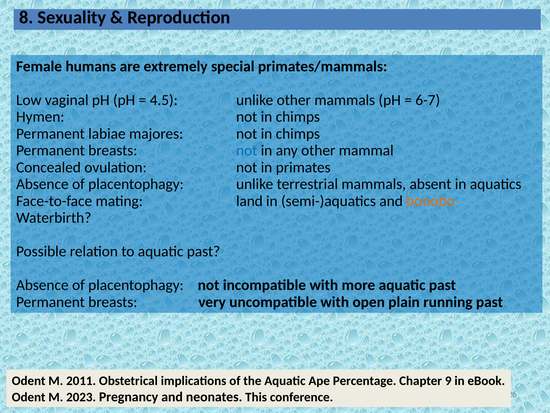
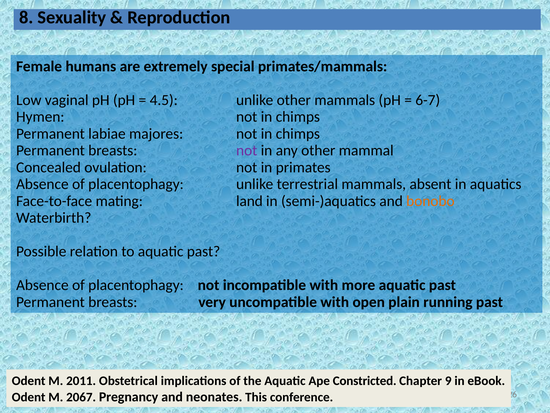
not colour: blue -> purple (247, 150)
Percentage: Percentage -> Constricted (365, 380)
2023: 2023 -> 2067 (81, 397)
